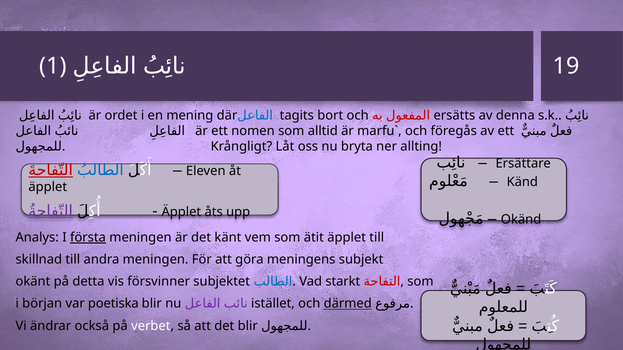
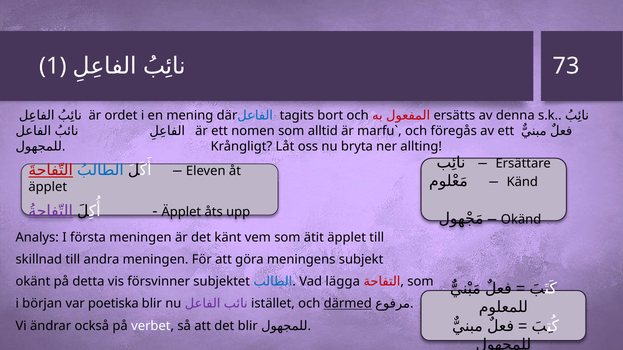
19: 19 -> 73 (566, 66)
första underline: present -> none (88, 238)
starkt: starkt -> lägga (343, 282)
